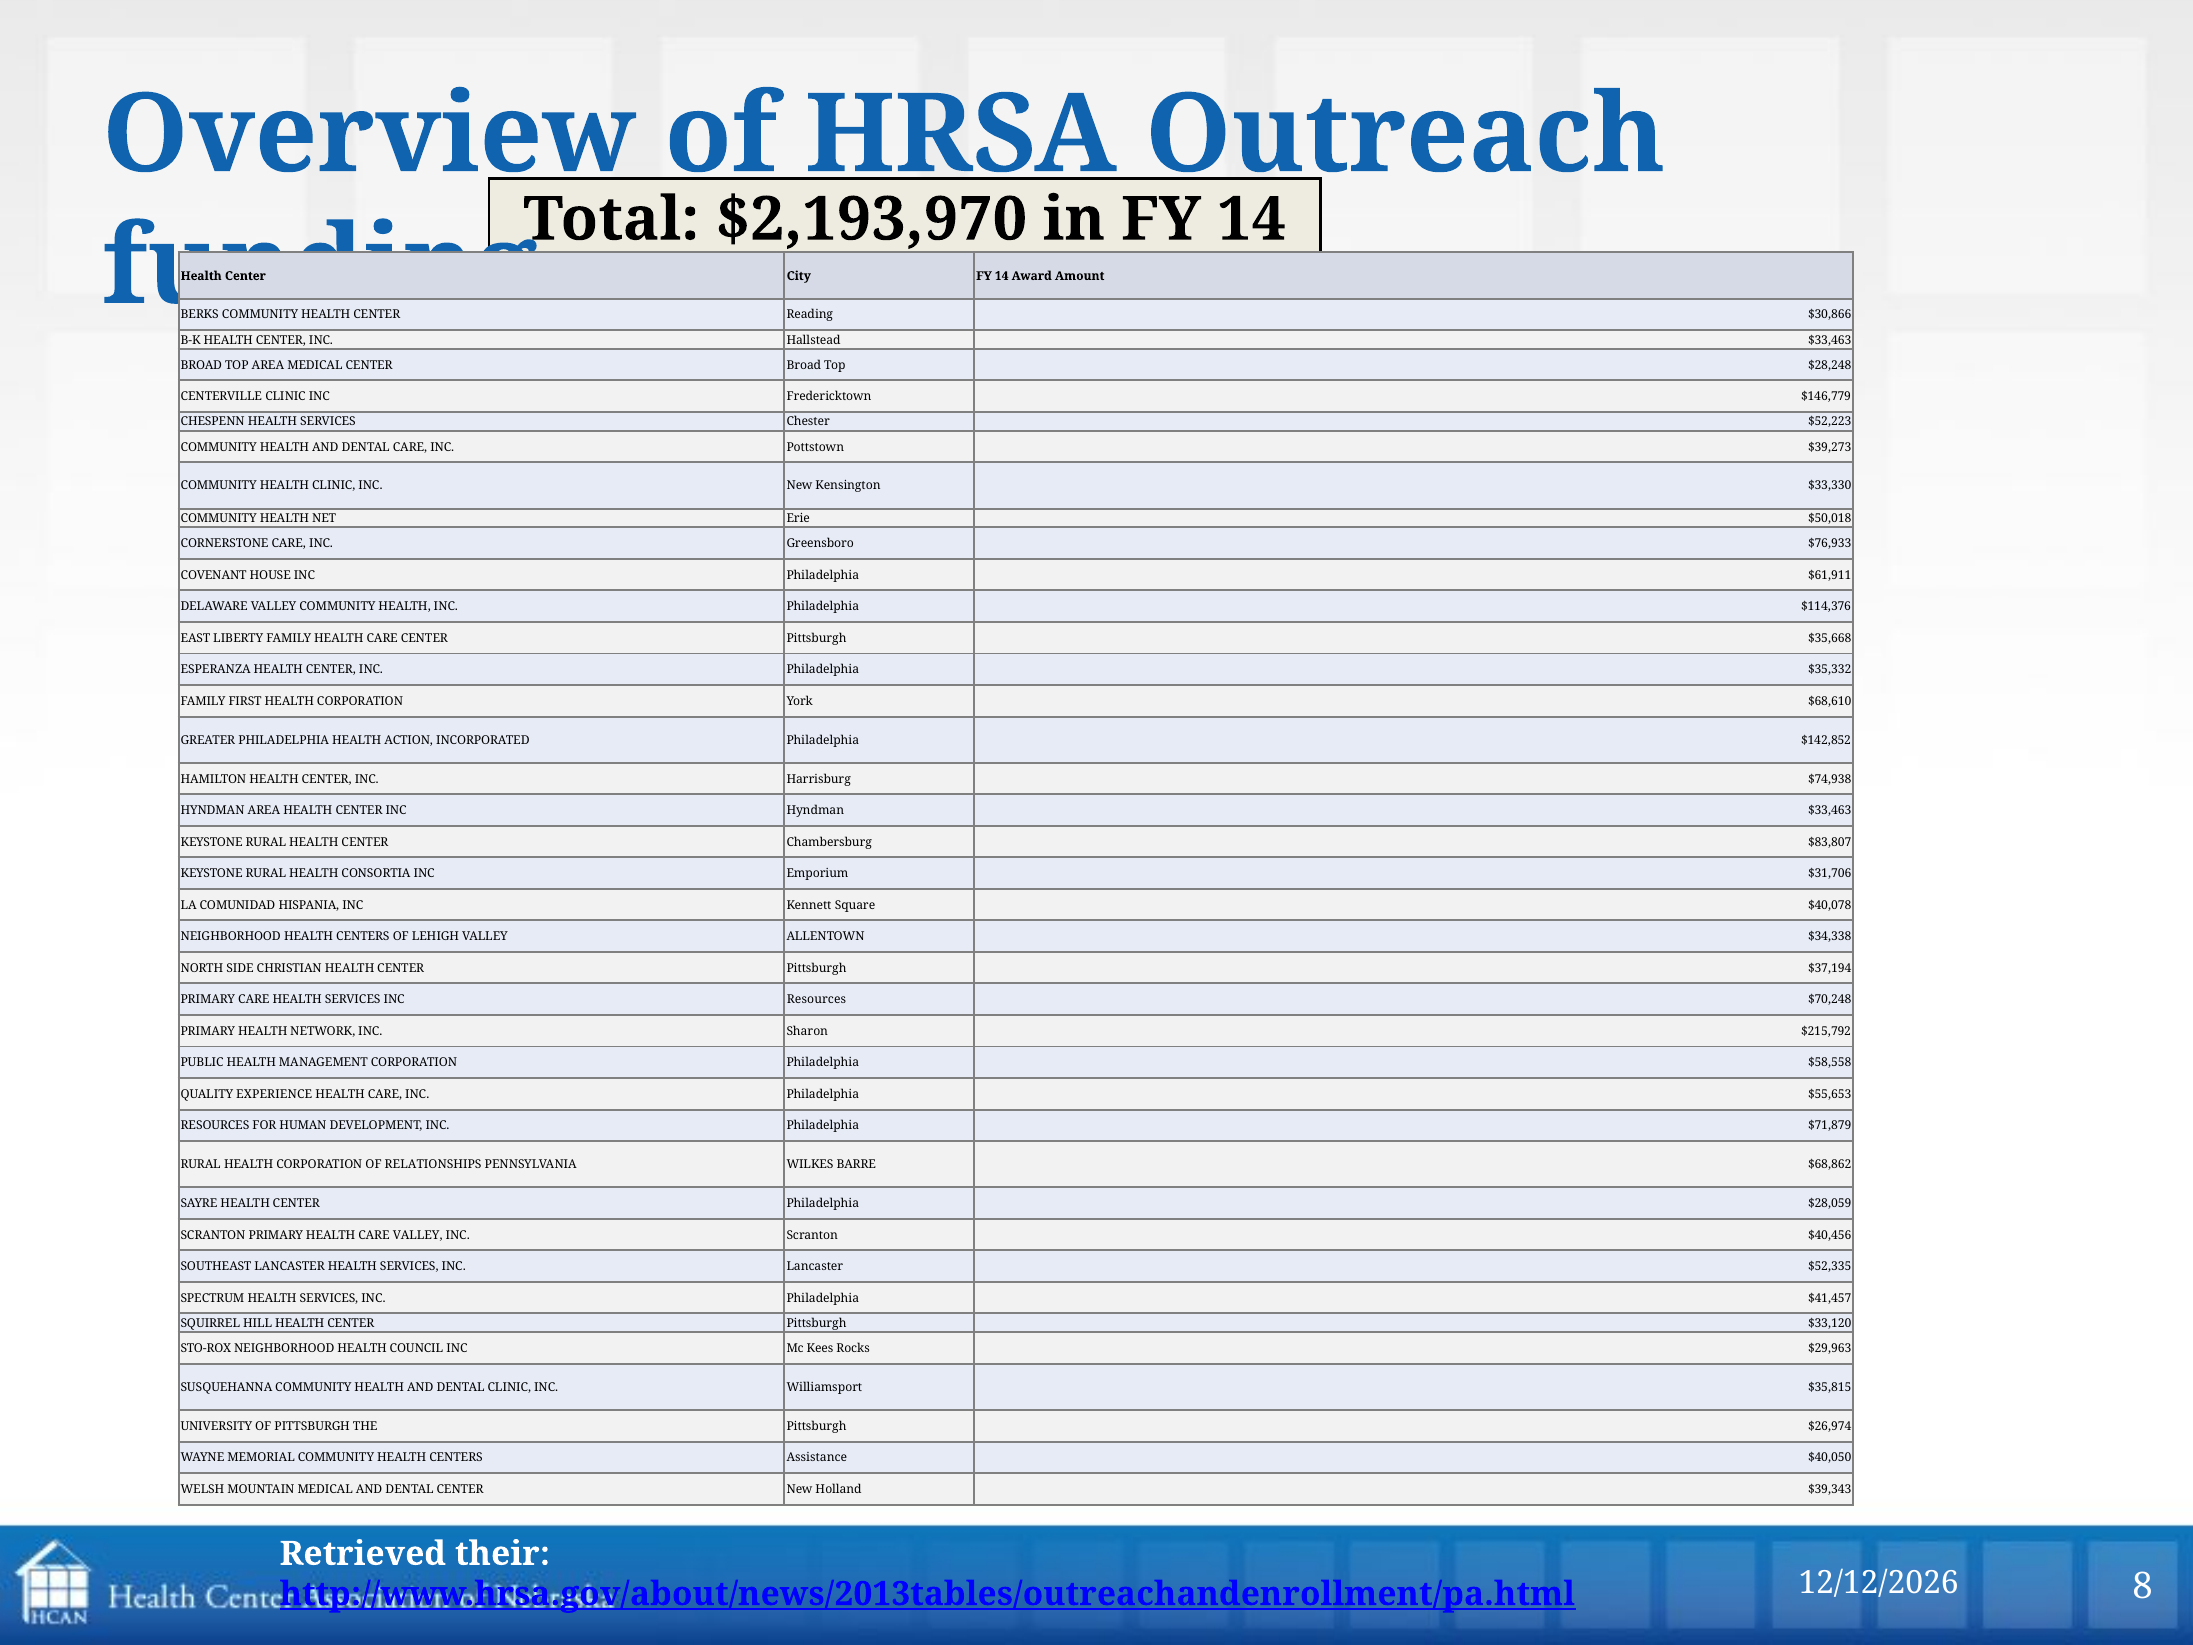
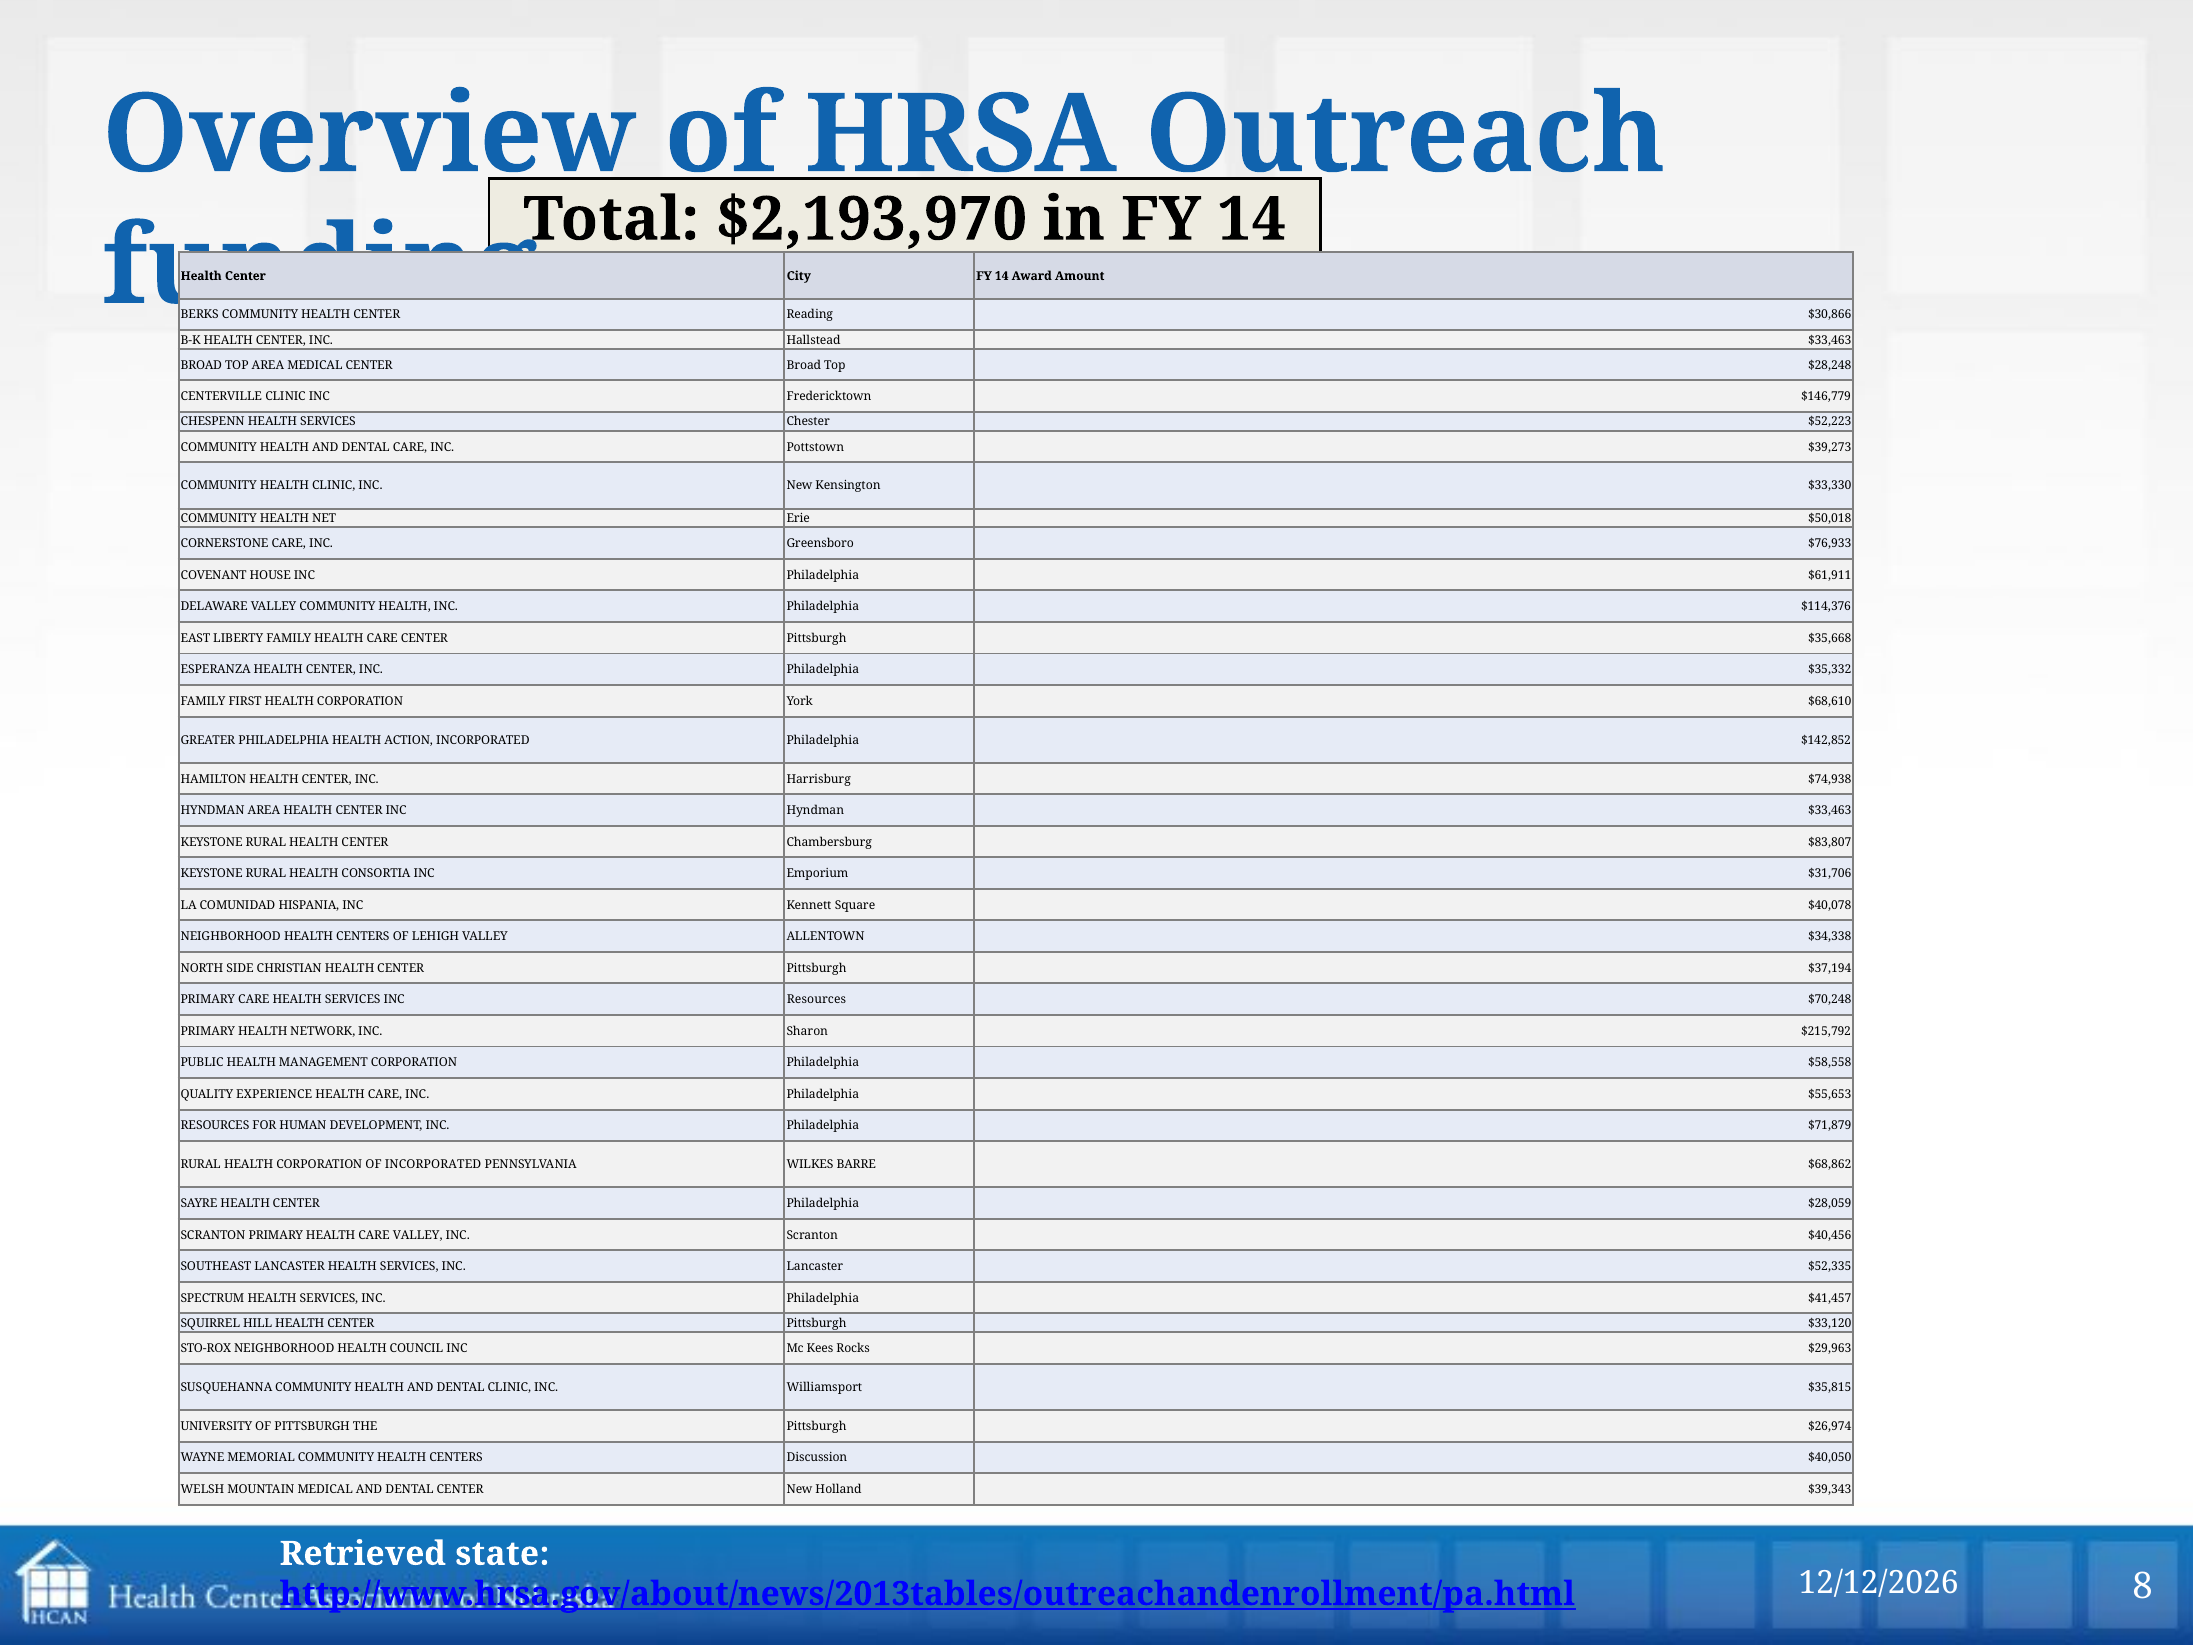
OF RELATIONSHIPS: RELATIONSHIPS -> INCORPORATED (433, 1164)
Assistance: Assistance -> Discussion (817, 1458)
their: their -> state (502, 1553)
